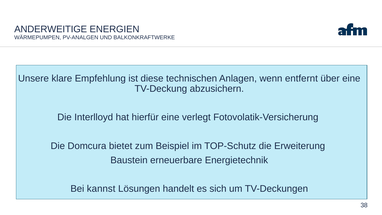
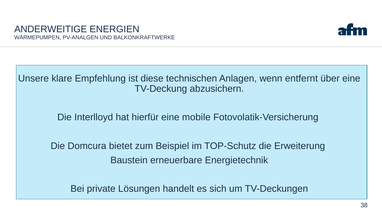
verlegt: verlegt -> mobile (196, 117)
kannst: kannst -> private (101, 189)
